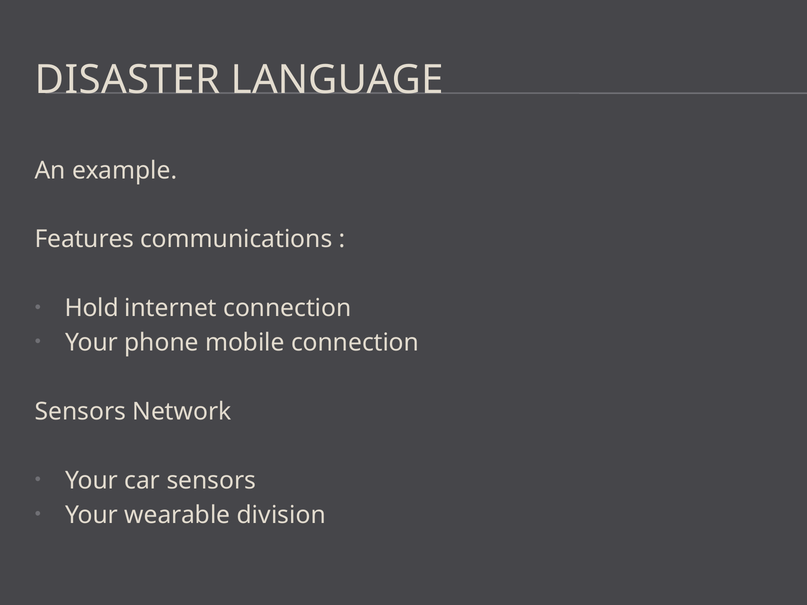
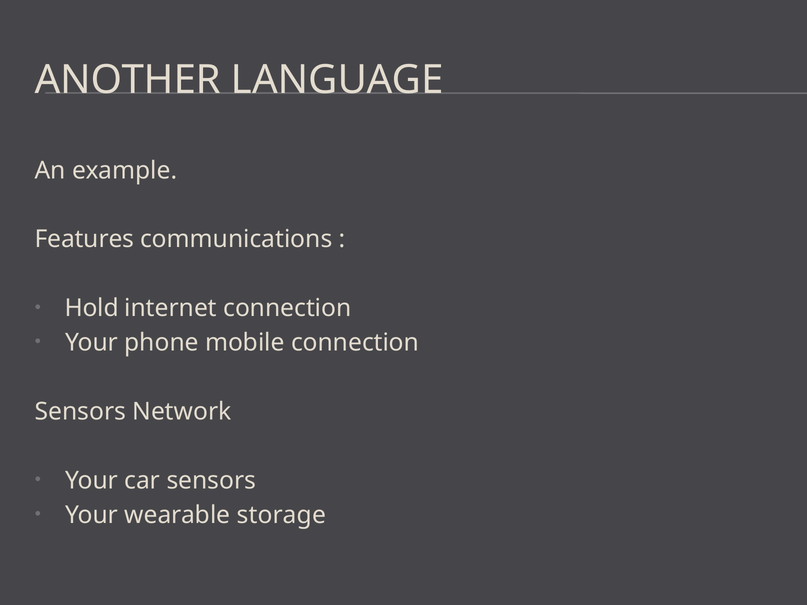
DISASTER: DISASTER -> ANOTHER (128, 80)
division: division -> storage (281, 515)
